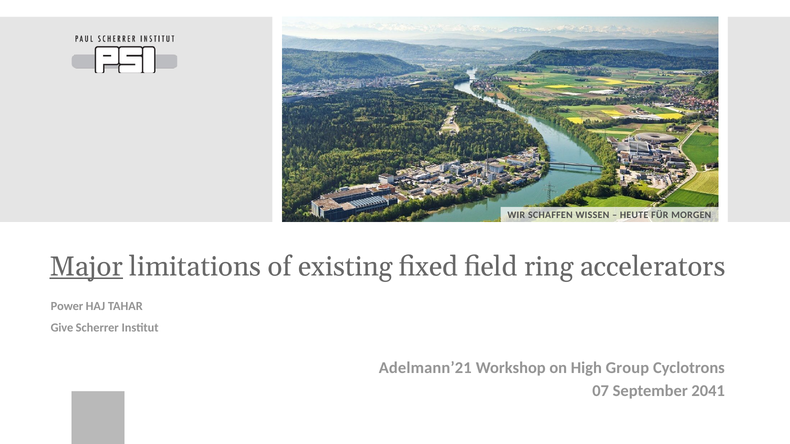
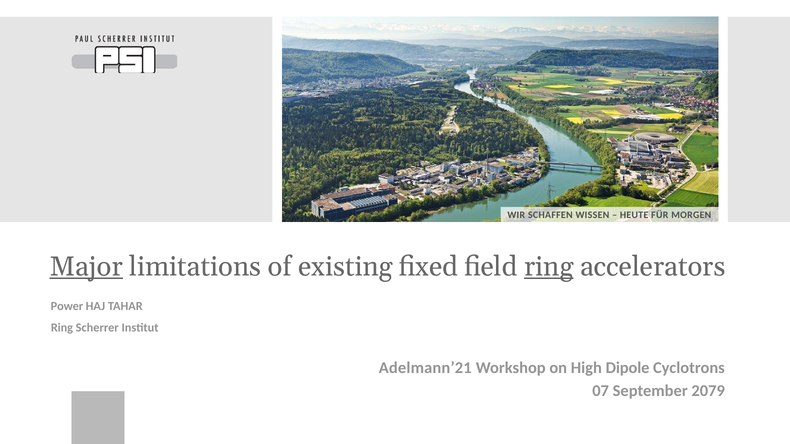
ring underline: none -> present (549, 267)
Give: Give -> Ring (62, 328)
Group: Group -> Dipole (628, 368)
2041: 2041 -> 2079 (708, 391)
